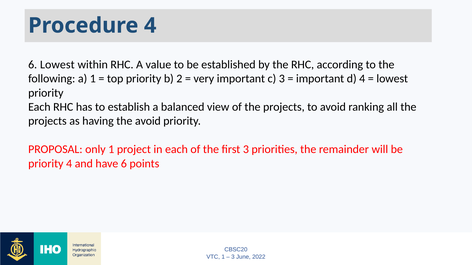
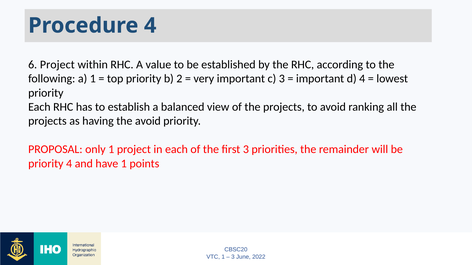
6 Lowest: Lowest -> Project (57, 65)
have 6: 6 -> 1 (124, 164)
